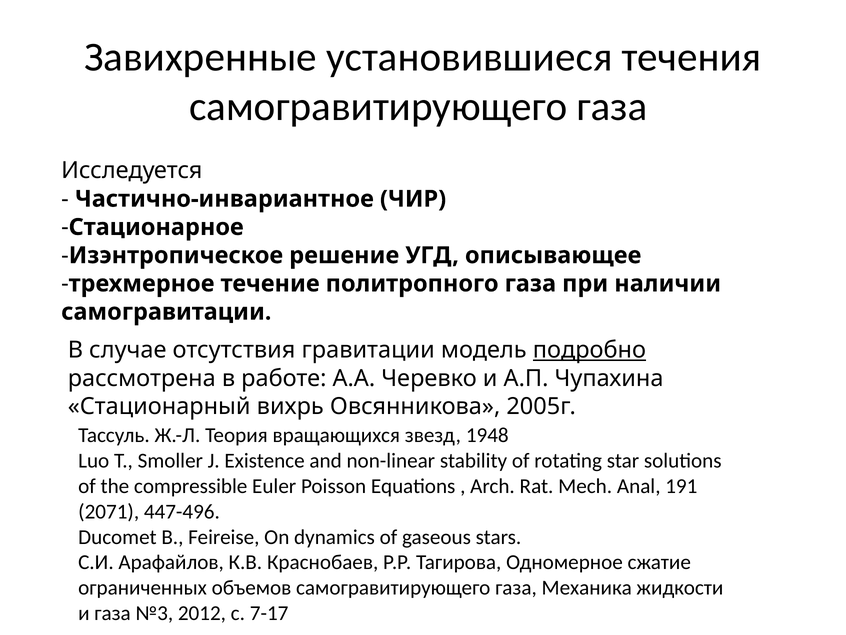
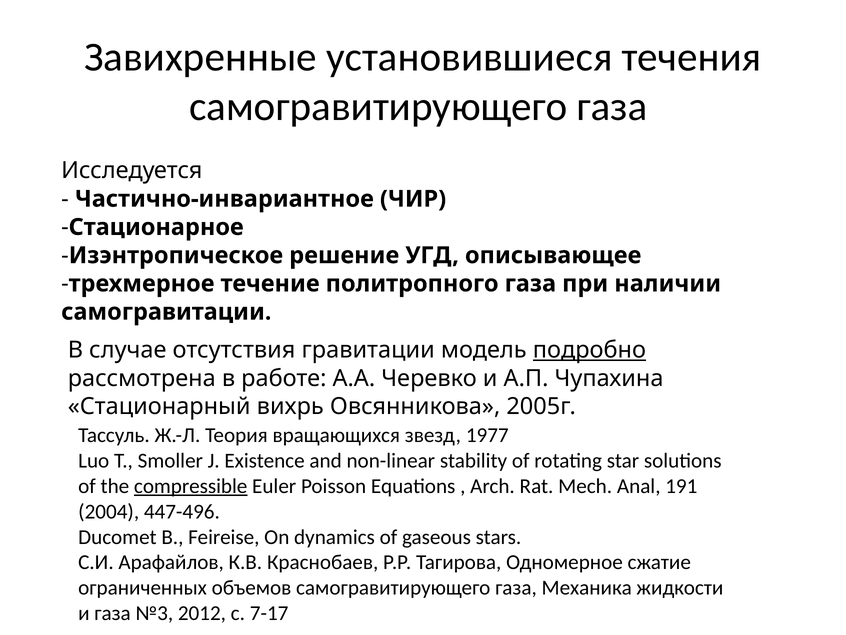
1948: 1948 -> 1977 (487, 435)
compressible underline: none -> present (191, 486)
2071: 2071 -> 2004 (109, 511)
